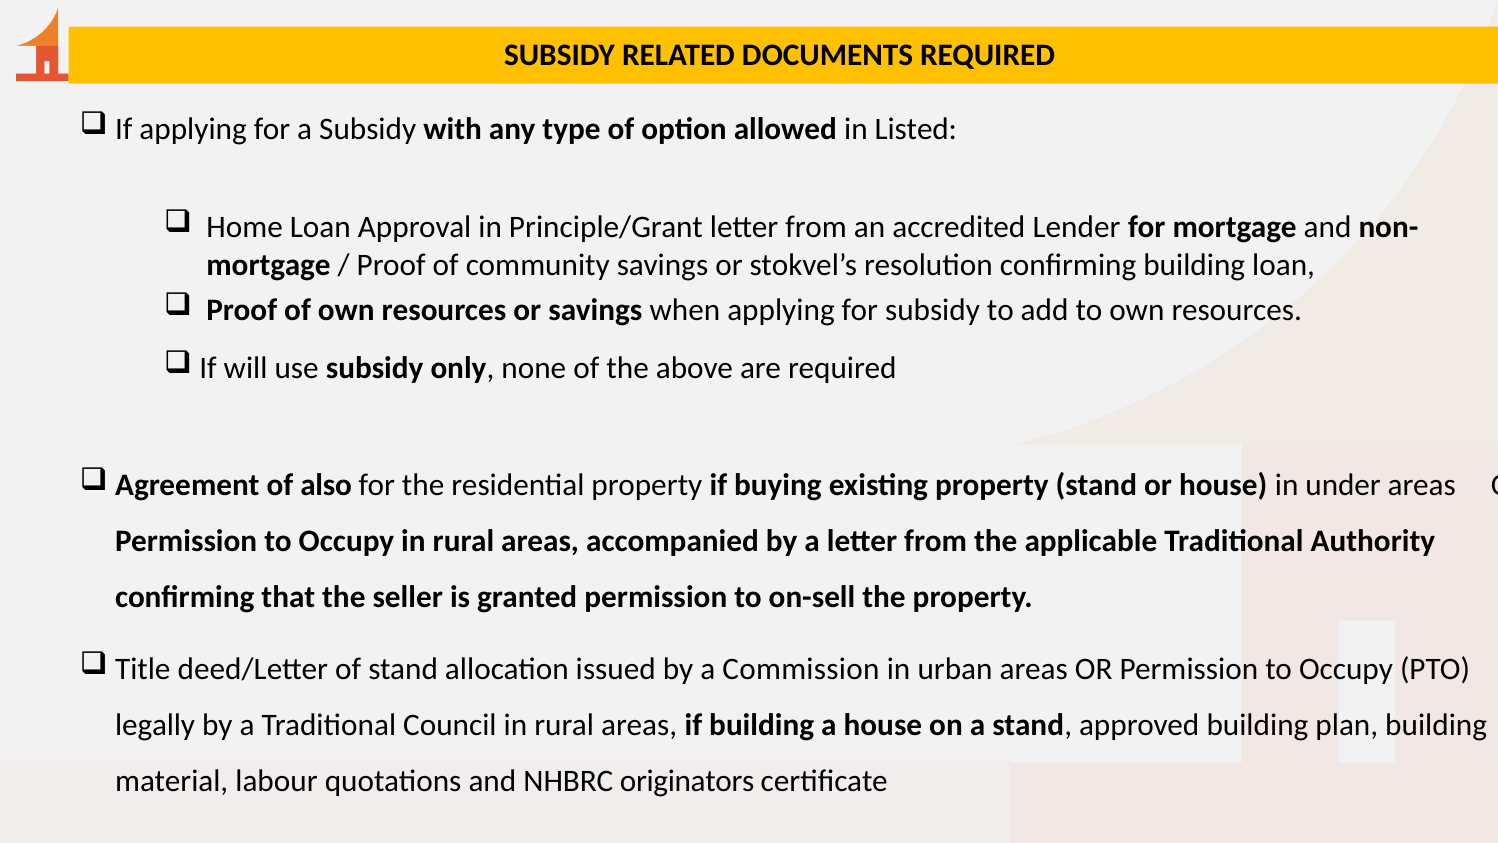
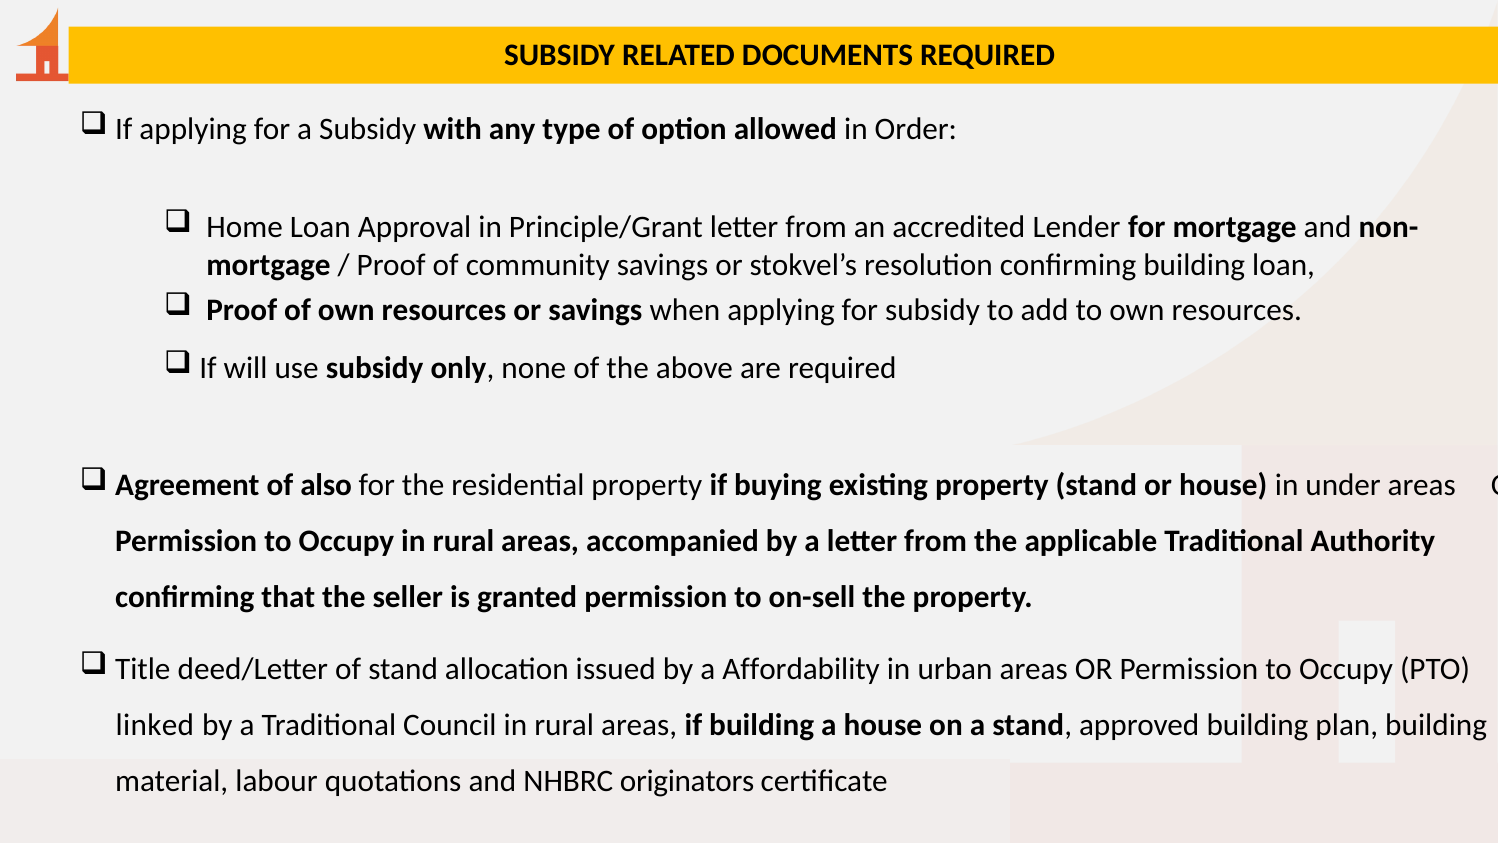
Listed: Listed -> Order (916, 129)
Commission: Commission -> Affordability (801, 669)
legally: legally -> linked (155, 725)
